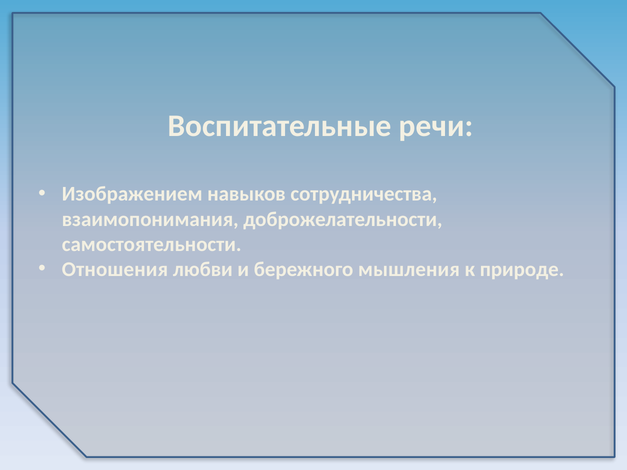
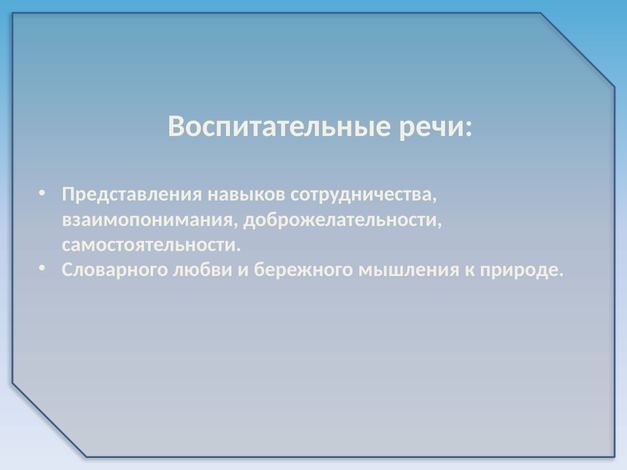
Изображением: Изображением -> Представления (132, 194)
Отношения: Отношения -> Словарного (115, 269)
